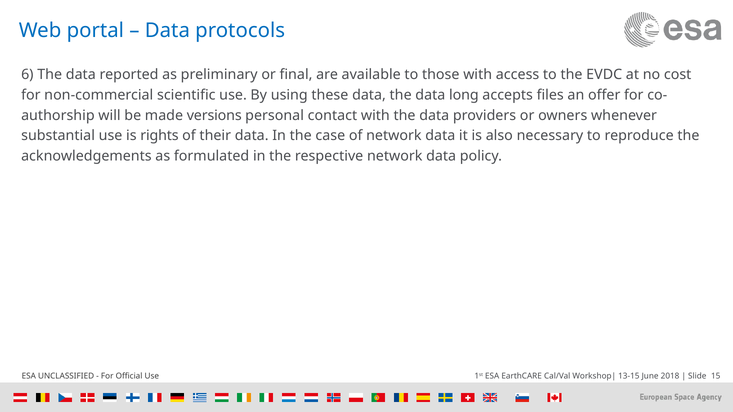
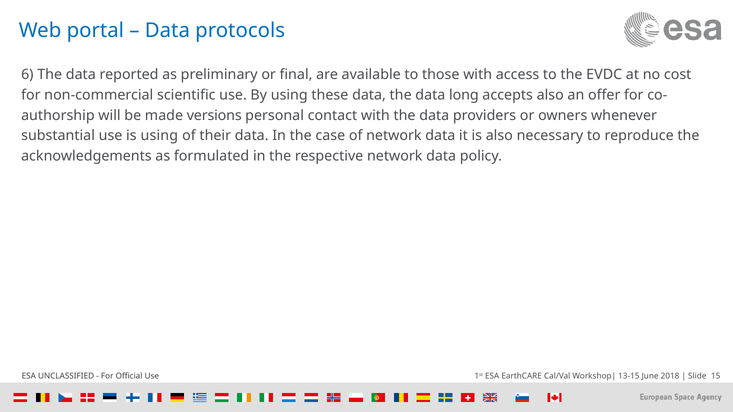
accepts files: files -> also (550, 95)
is rights: rights -> using (159, 136)
